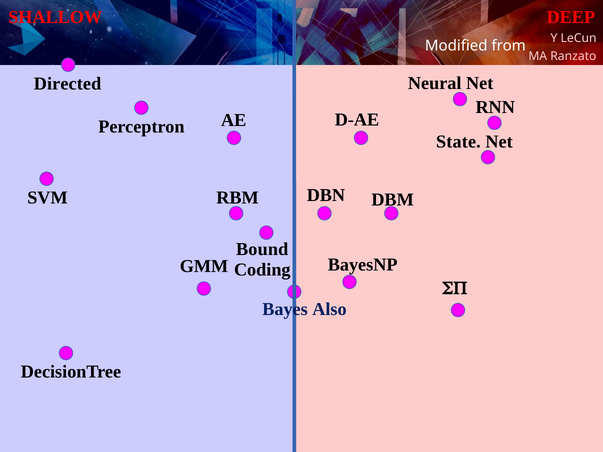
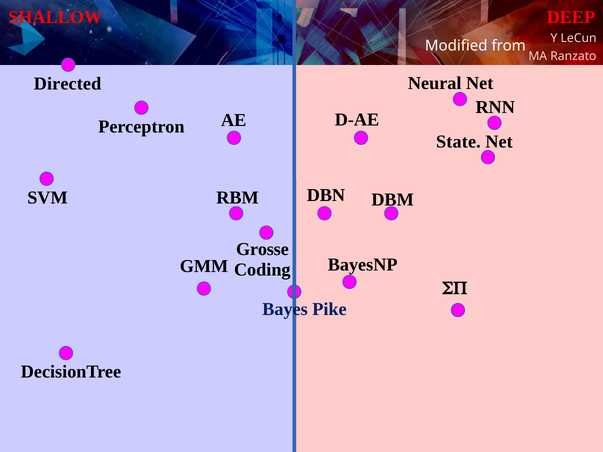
Bound: Bound -> Grosse (262, 249)
Also: Also -> Pike (329, 309)
